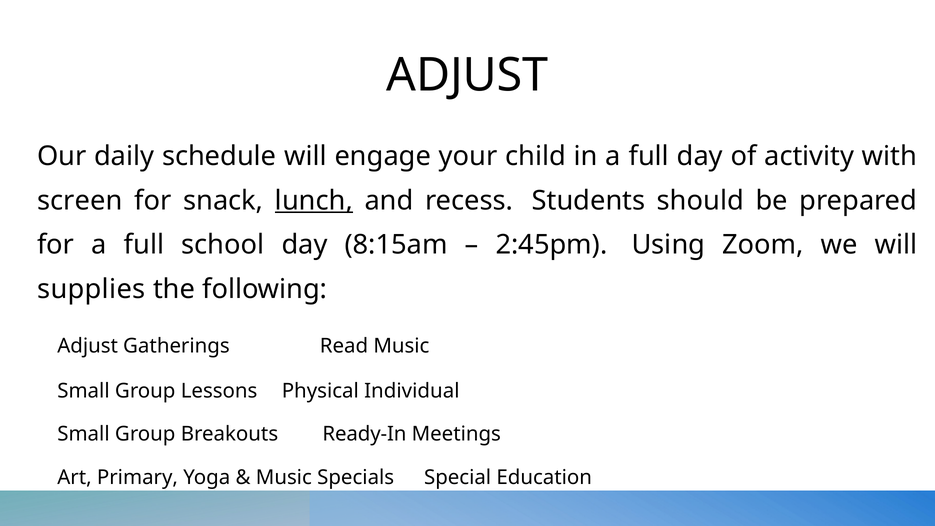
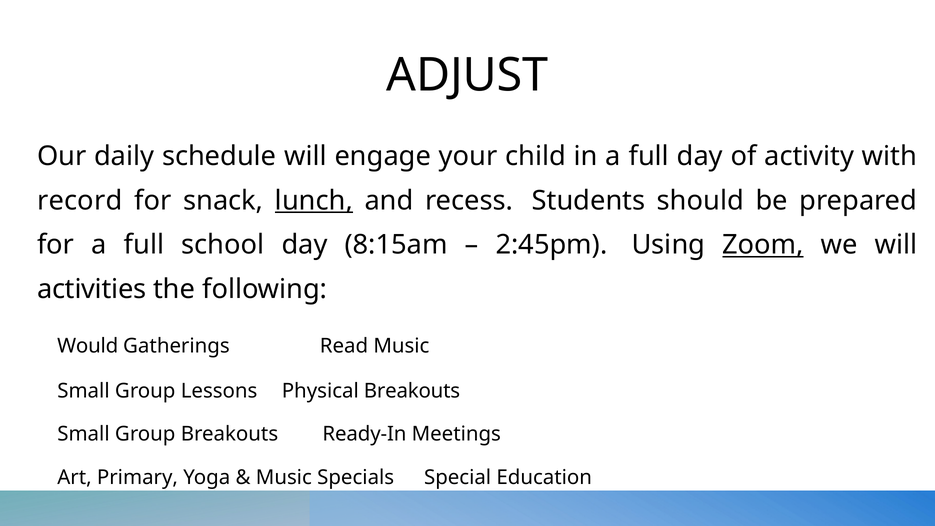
screen: screen -> record (80, 201)
Zoom underline: none -> present (763, 245)
supplies: supplies -> activities (92, 289)
Adjust: Adjust -> Would (88, 346)
Physical Individual: Individual -> Breakouts (412, 391)
